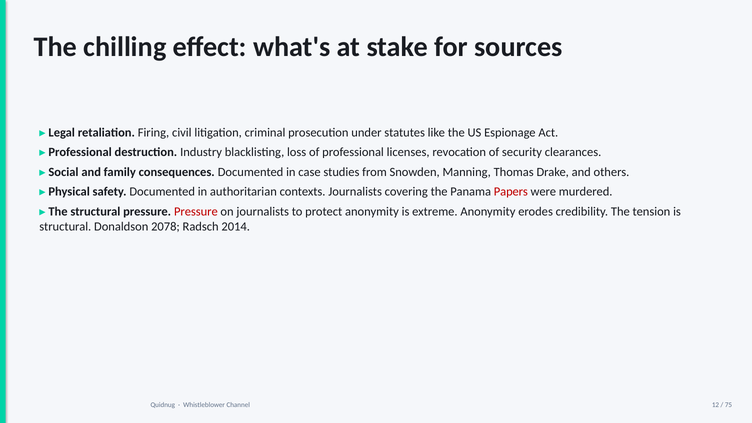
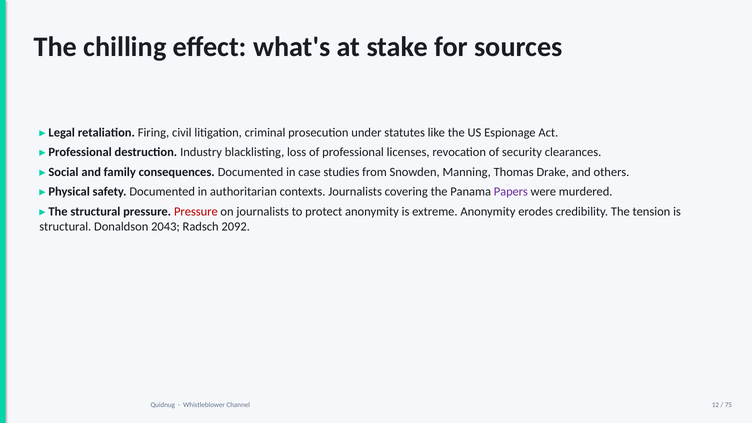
Papers colour: red -> purple (511, 192)
2078: 2078 -> 2043 (165, 226)
2014: 2014 -> 2092 (236, 226)
